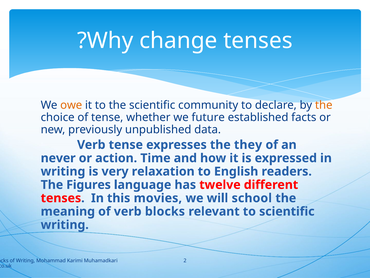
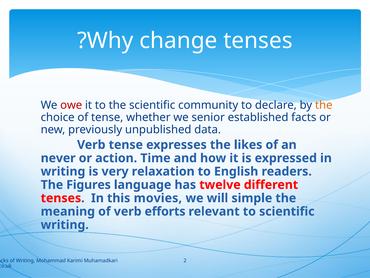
owe colour: orange -> red (71, 105)
future: future -> senior (208, 117)
they: they -> likes (248, 145)
school: school -> simple (252, 198)
verb blocks: blocks -> efforts (165, 211)
